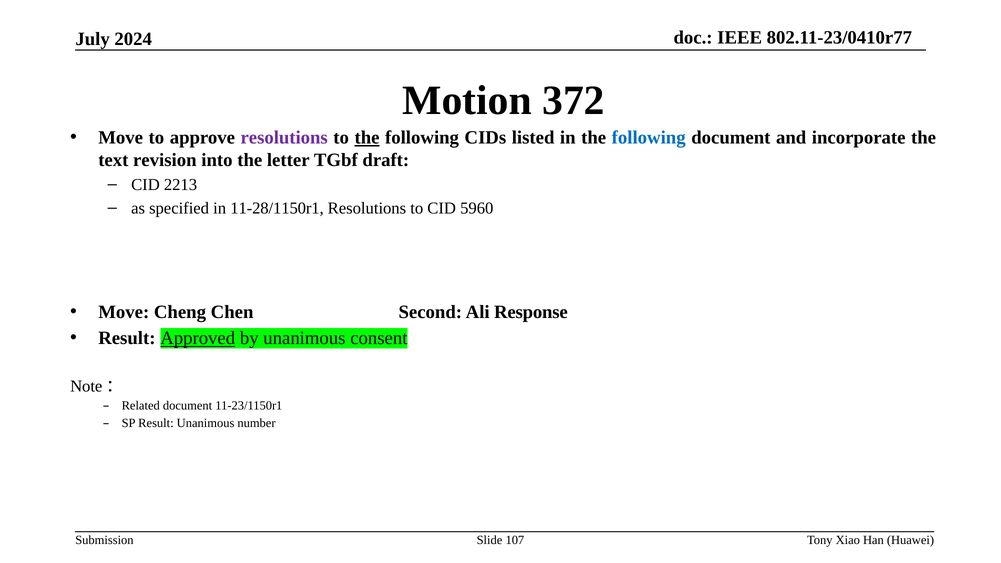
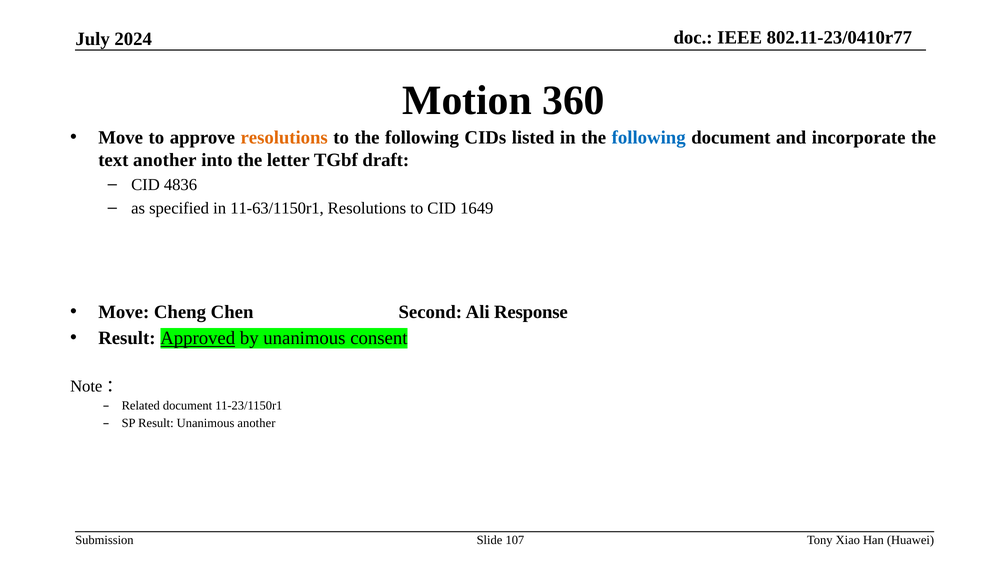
372: 372 -> 360 (573, 101)
resolutions colour: purple -> orange (284, 138)
the underline: present -> none (367, 138)
text revision: revision -> another (165, 160)
2213: 2213 -> 4836 (181, 185)
11-28/1150r1: 11-28/1150r1 -> 11-63/1150r1 (277, 208)
5960: 5960 -> 1649 (477, 208)
Unanimous number: number -> another (256, 423)
